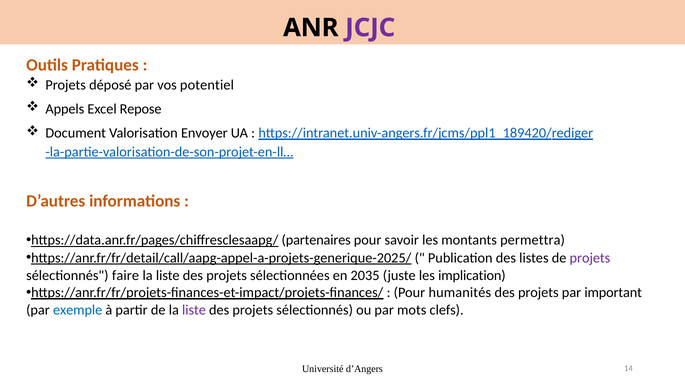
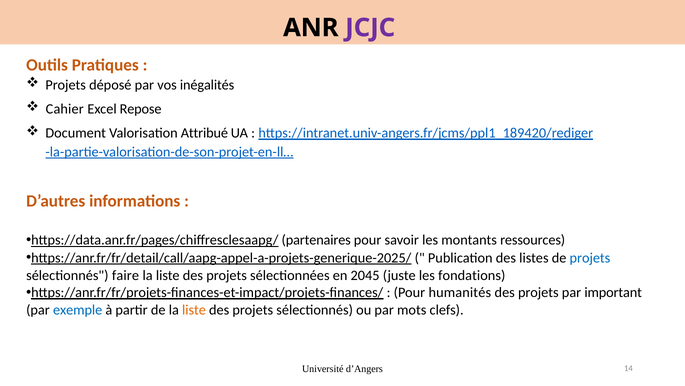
potentiel: potentiel -> inégalités (207, 85)
Appels: Appels -> Cahier (65, 109)
Envoyer: Envoyer -> Attribué (204, 133)
permettra: permettra -> ressources (533, 240)
projets colour: purple -> blue (590, 257)
2035: 2035 -> 2045 (365, 275)
implication: implication -> fondations (472, 275)
liste colour: purple -> orange (194, 309)
